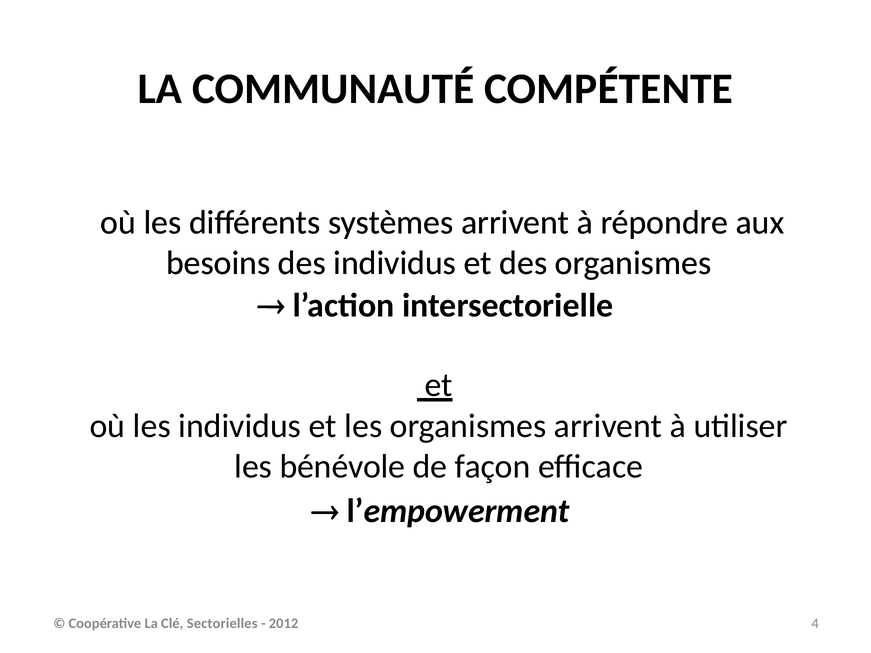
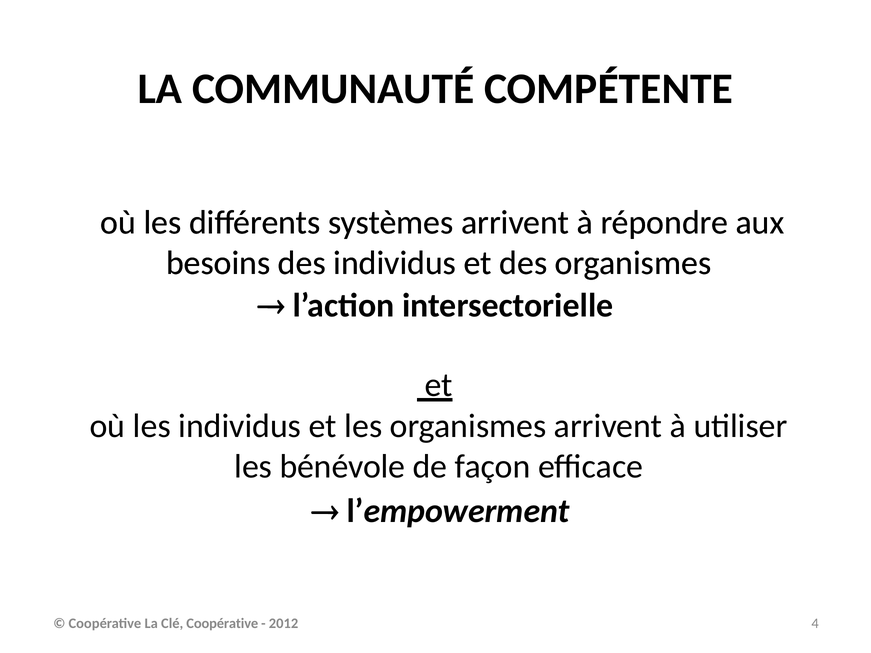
Clé Sectorielles: Sectorielles -> Coopérative (222, 624)
